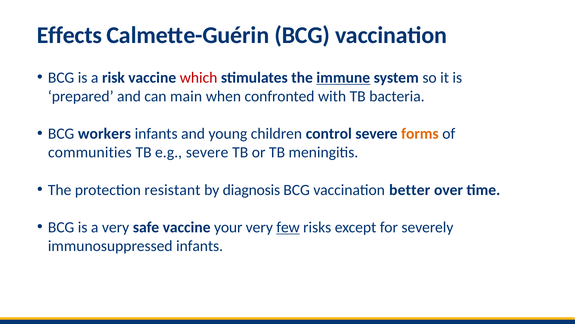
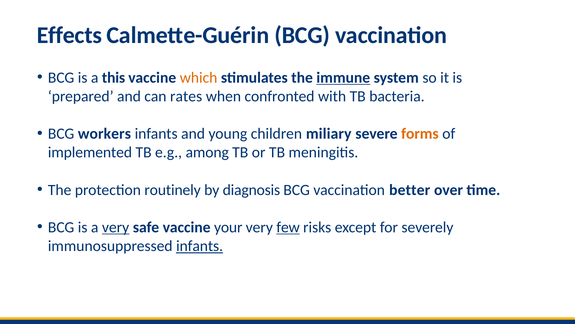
risk: risk -> this (114, 77)
which colour: red -> orange (199, 77)
main: main -> rates (186, 96)
control: control -> miliary (329, 134)
communities: communities -> implemented (90, 152)
e.g severe: severe -> among (207, 152)
resistant: resistant -> routinely (173, 190)
very underline: none -> present (116, 227)
infants underline: none -> present (200, 246)
